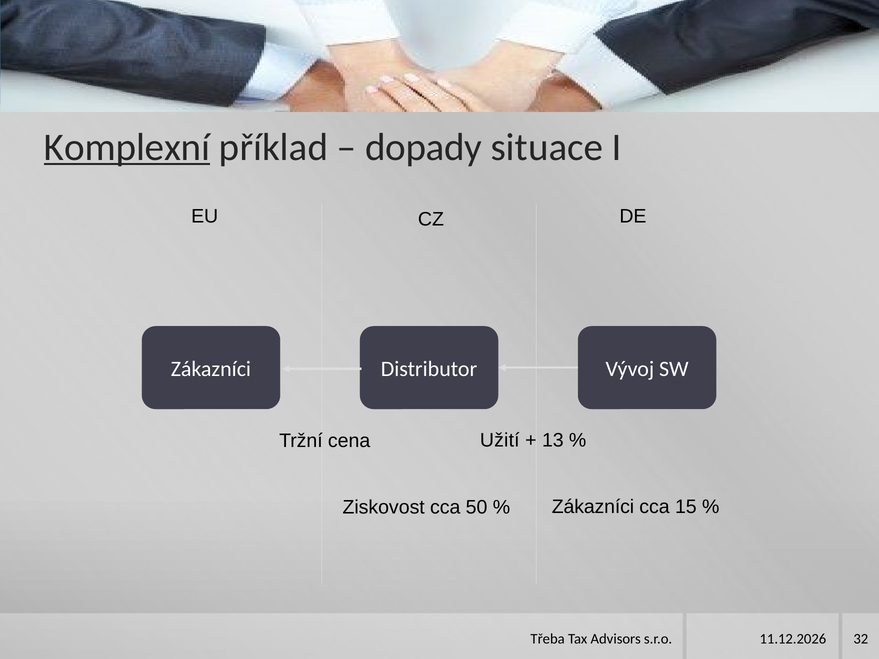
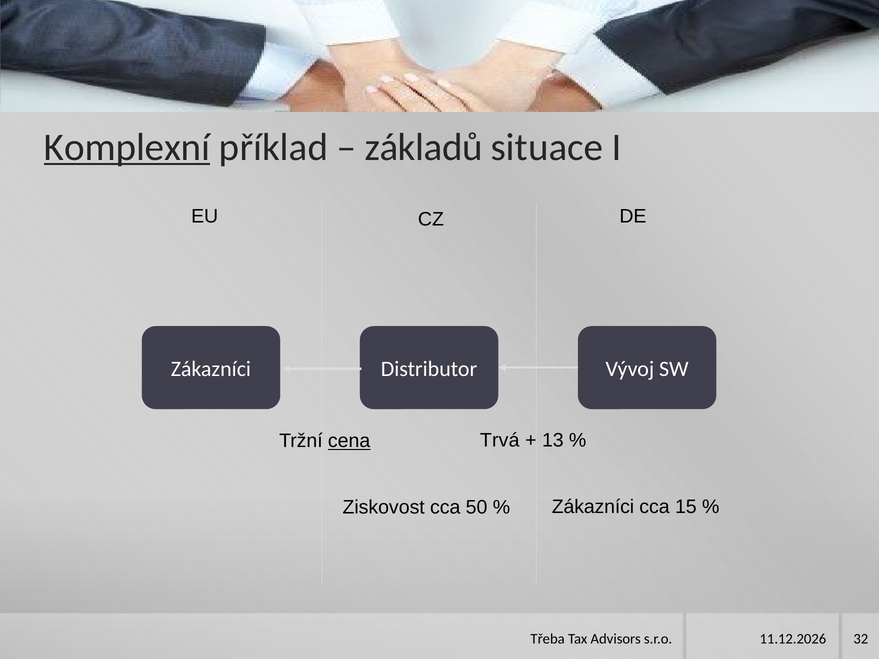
dopady: dopady -> základů (424, 147)
Užití: Užití -> Trvá (500, 440)
cena underline: none -> present (349, 441)
